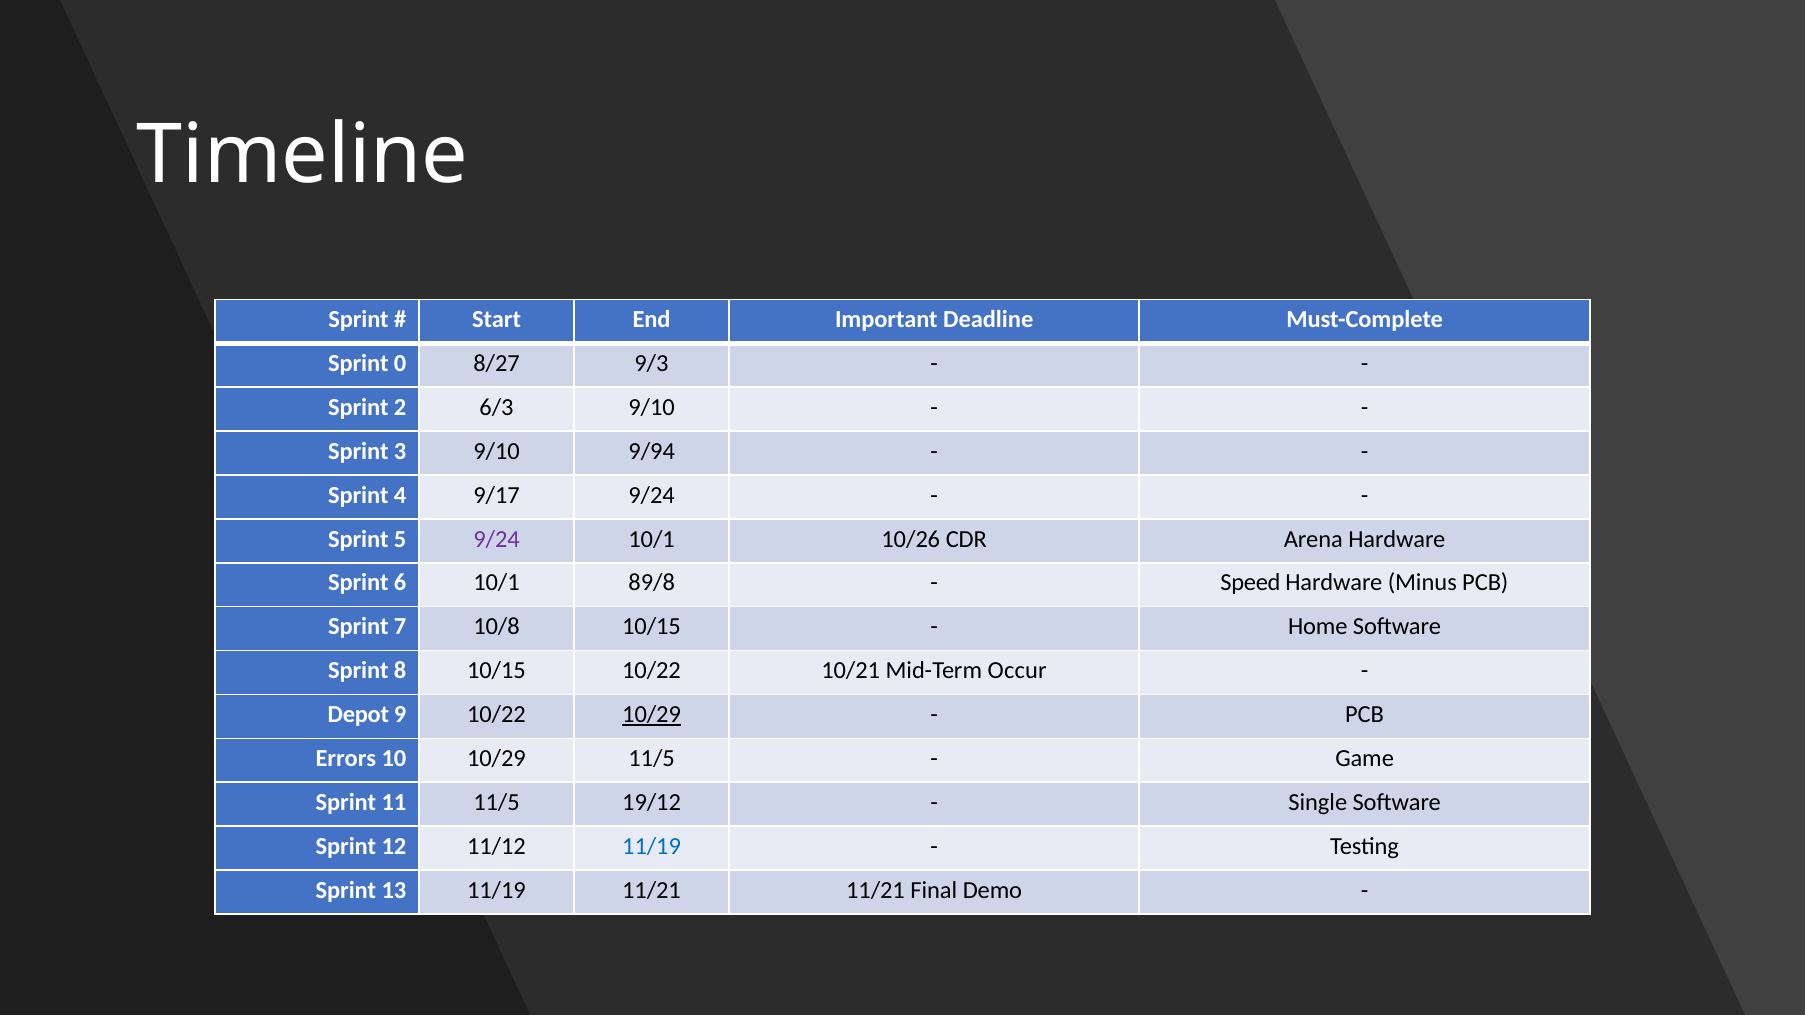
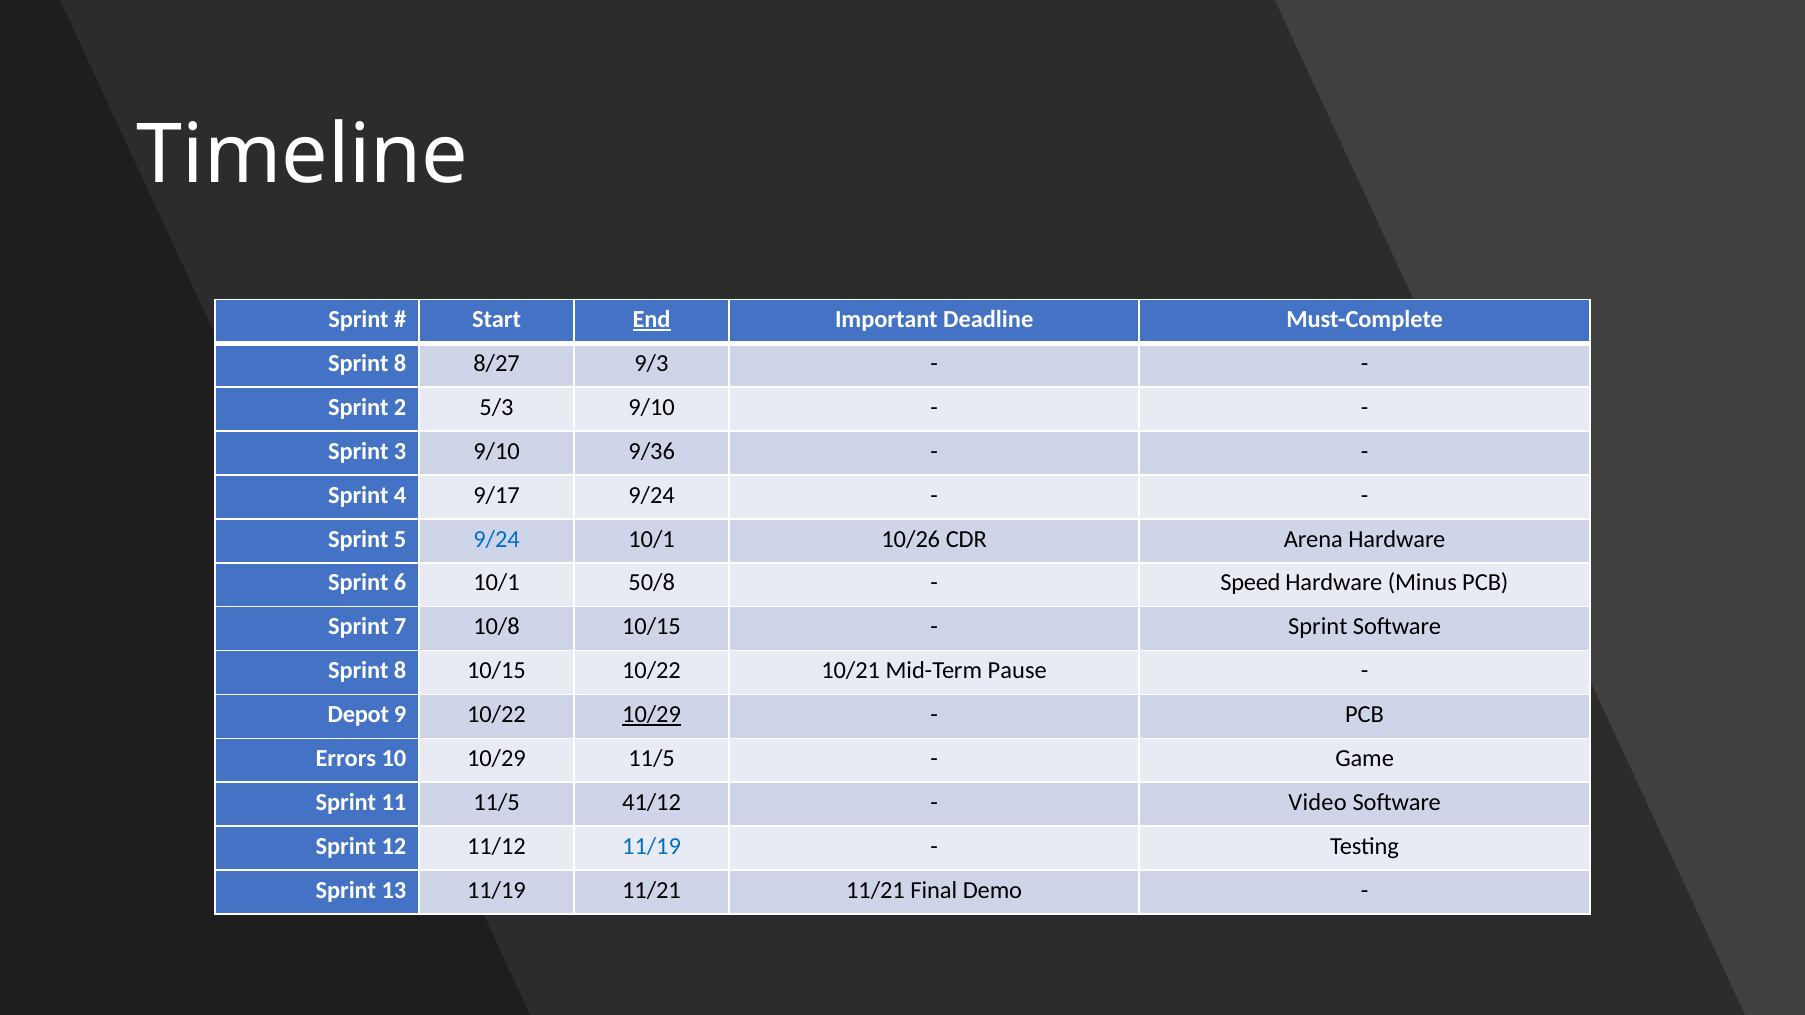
End underline: none -> present (652, 320)
0: 0 -> 8 (400, 364)
6/3: 6/3 -> 5/3 (497, 407)
9/94: 9/94 -> 9/36 (652, 451)
9/24 colour: purple -> blue (497, 539)
89/8: 89/8 -> 50/8 (652, 583)
Home: Home -> Sprint (1318, 627)
Occur: Occur -> Pause (1017, 671)
19/12: 19/12 -> 41/12 (652, 803)
Single: Single -> Video (1318, 803)
